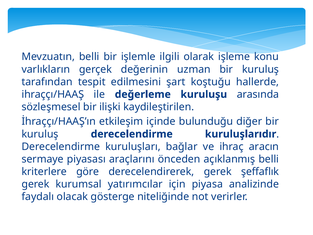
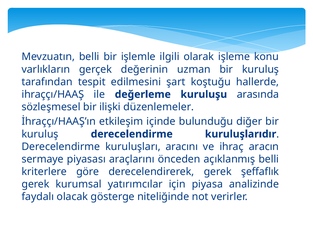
kaydileştirilen: kaydileştirilen -> düzenlemeler (159, 107)
bağlar: bağlar -> aracını (182, 146)
